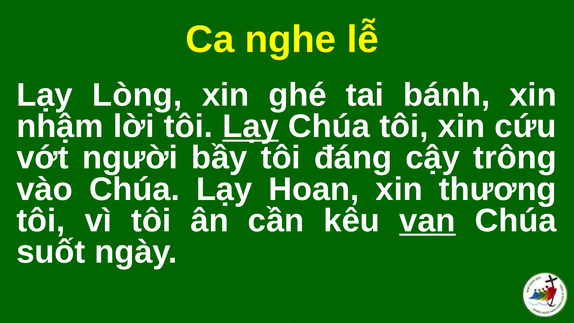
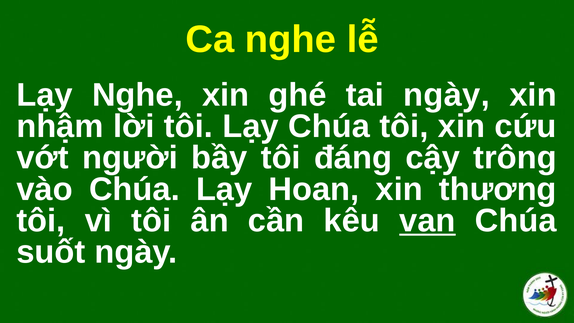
Lạy Lòng: Lòng -> Nghe (137, 95)
tai bánh: bánh -> ngày (447, 95)
Lạy underline: present -> none (251, 126)
